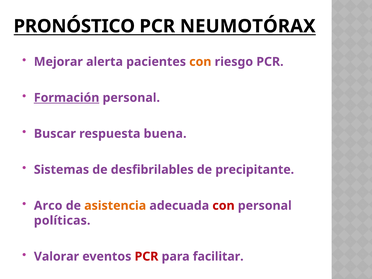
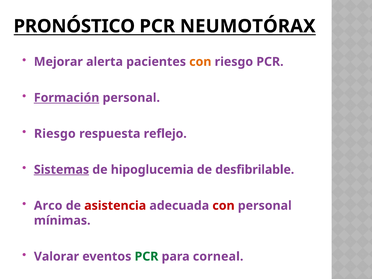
Buscar: Buscar -> Riesgo (55, 134)
buena: buena -> reflejo (165, 134)
Sistemas underline: none -> present (61, 170)
desfibrilables: desfibrilables -> hipoglucemia (152, 170)
precipitante: precipitante -> desfibrilable (255, 170)
asistencia colour: orange -> red (115, 206)
políticas: políticas -> mínimas (62, 221)
PCR colour: red -> green (146, 256)
facilitar: facilitar -> corneal (218, 256)
